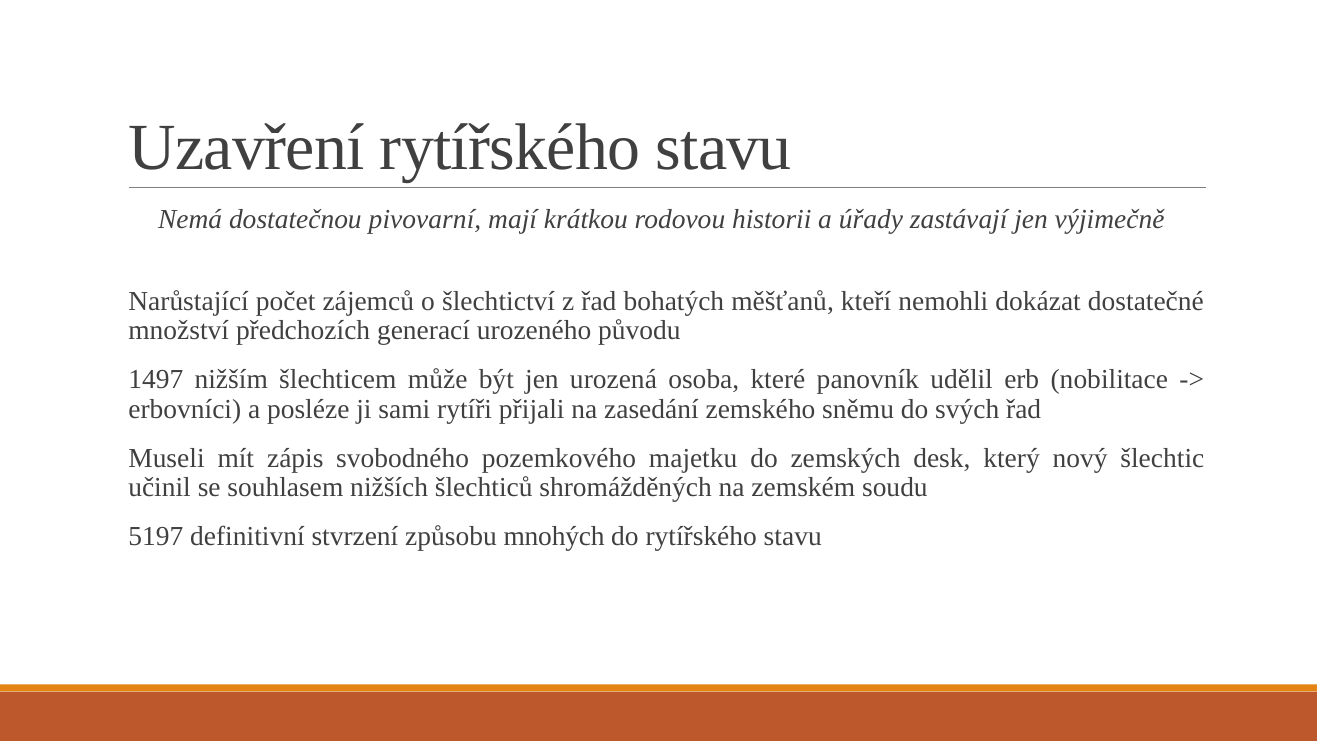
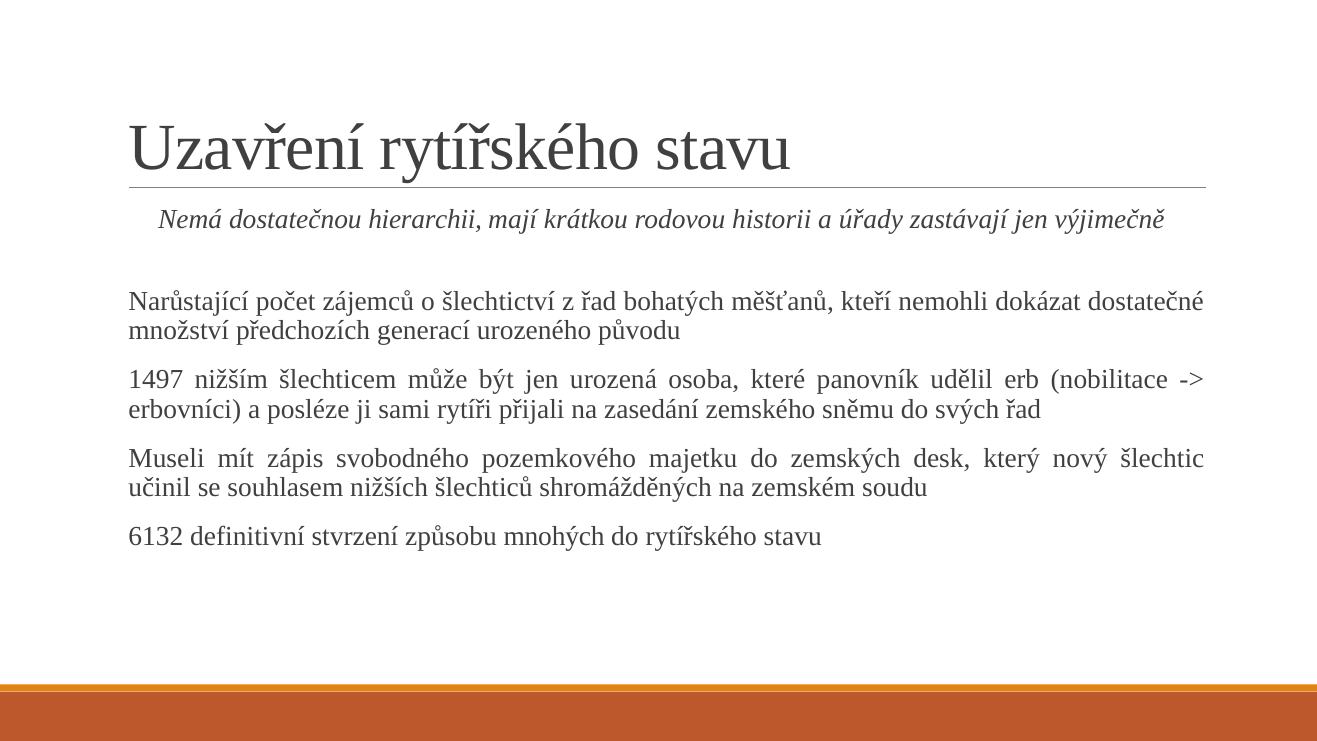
pivovarní: pivovarní -> hierarchii (425, 219)
5197: 5197 -> 6132 (156, 537)
